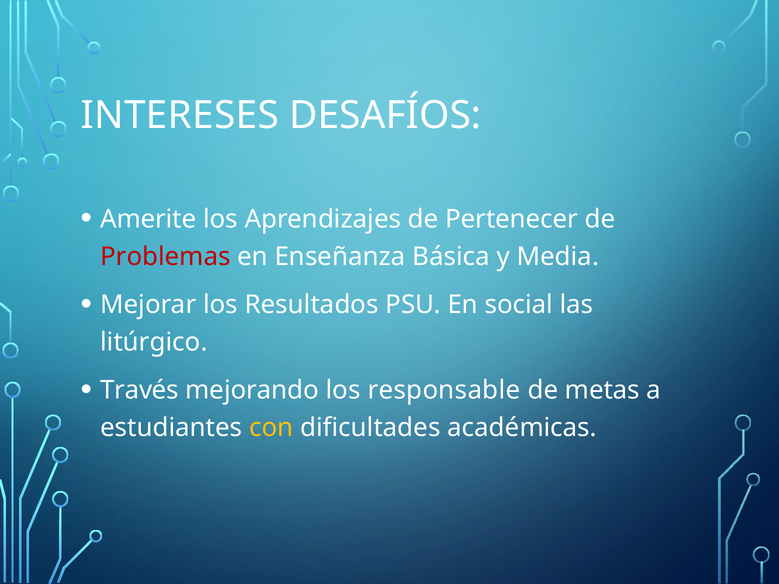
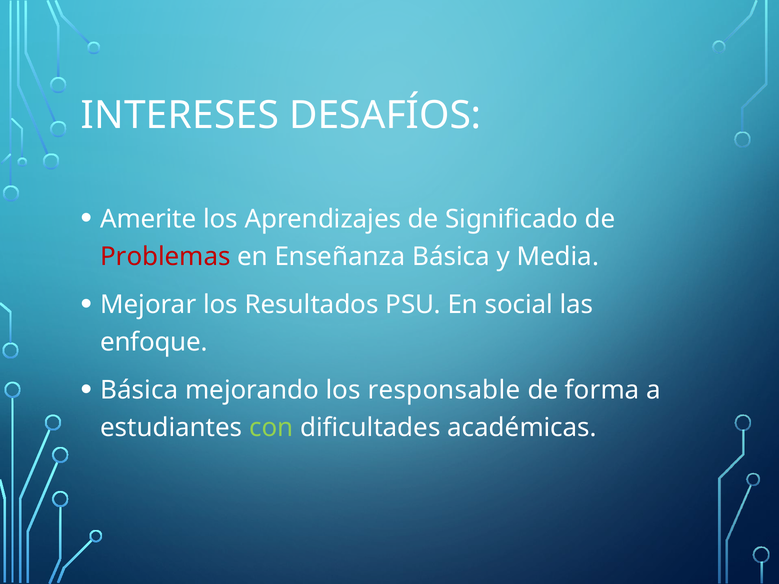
Pertenecer: Pertenecer -> Significado (512, 219)
litúrgico: litúrgico -> enfoque (154, 342)
Través: Través -> Básica (139, 390)
metas: metas -> forma (602, 390)
con colour: yellow -> light green (271, 428)
